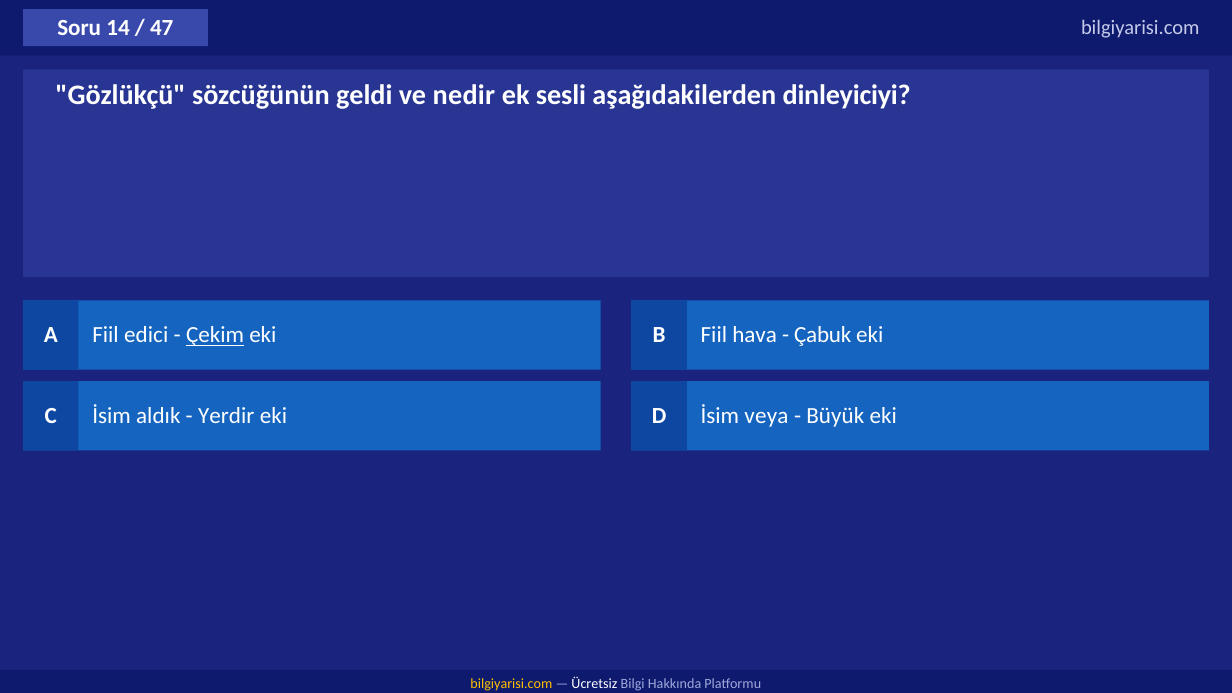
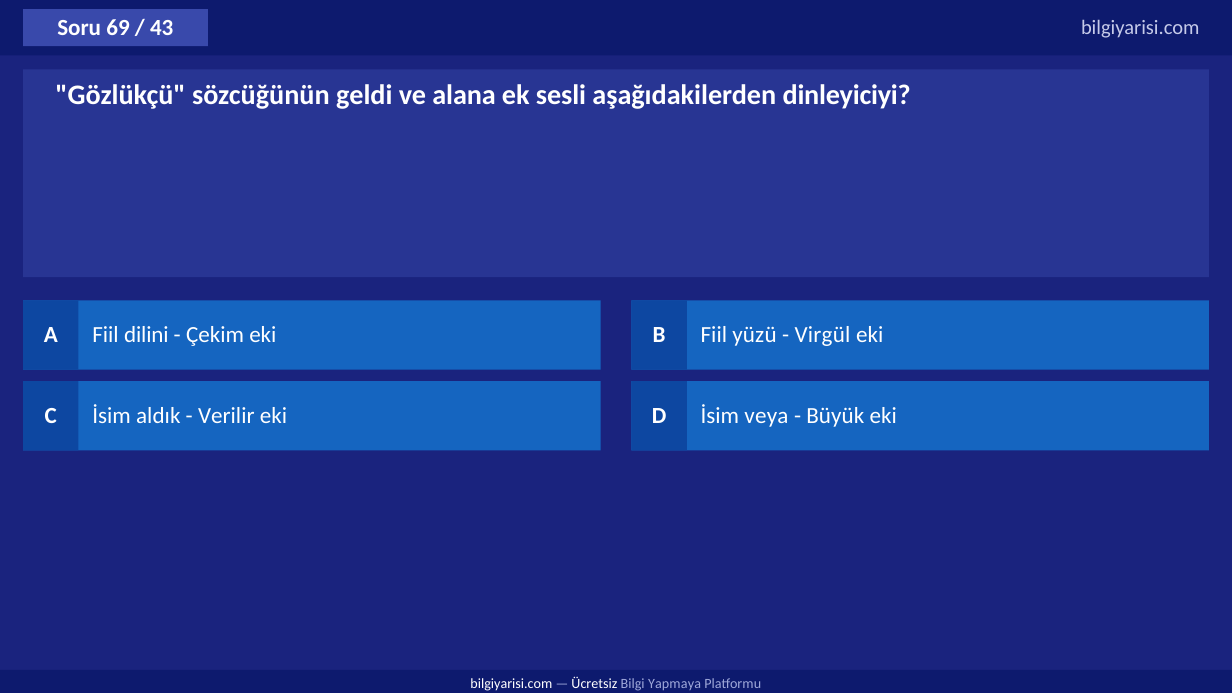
14: 14 -> 69 (118, 28)
47: 47 -> 43 (162, 28)
nedir: nedir -> alana (464, 95)
edici: edici -> dilini (146, 335)
Çekim underline: present -> none (215, 335)
hava: hava -> yüzü (754, 335)
Çabuk: Çabuk -> Virgül (823, 335)
Yerdir: Yerdir -> Verilir (226, 416)
bilgiyarisi.com colour: yellow -> white (511, 683)
Hakkında: Hakkında -> Yapmaya (675, 683)
